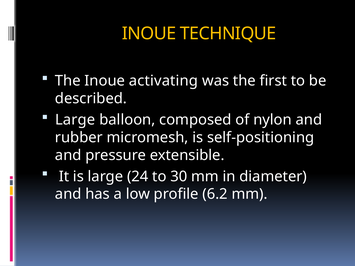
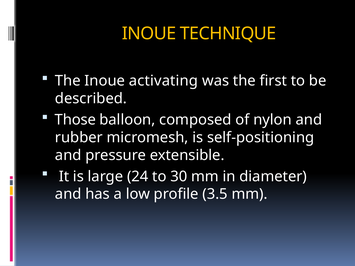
Large: Large -> Those (75, 120)
6.2: 6.2 -> 3.5 (215, 194)
